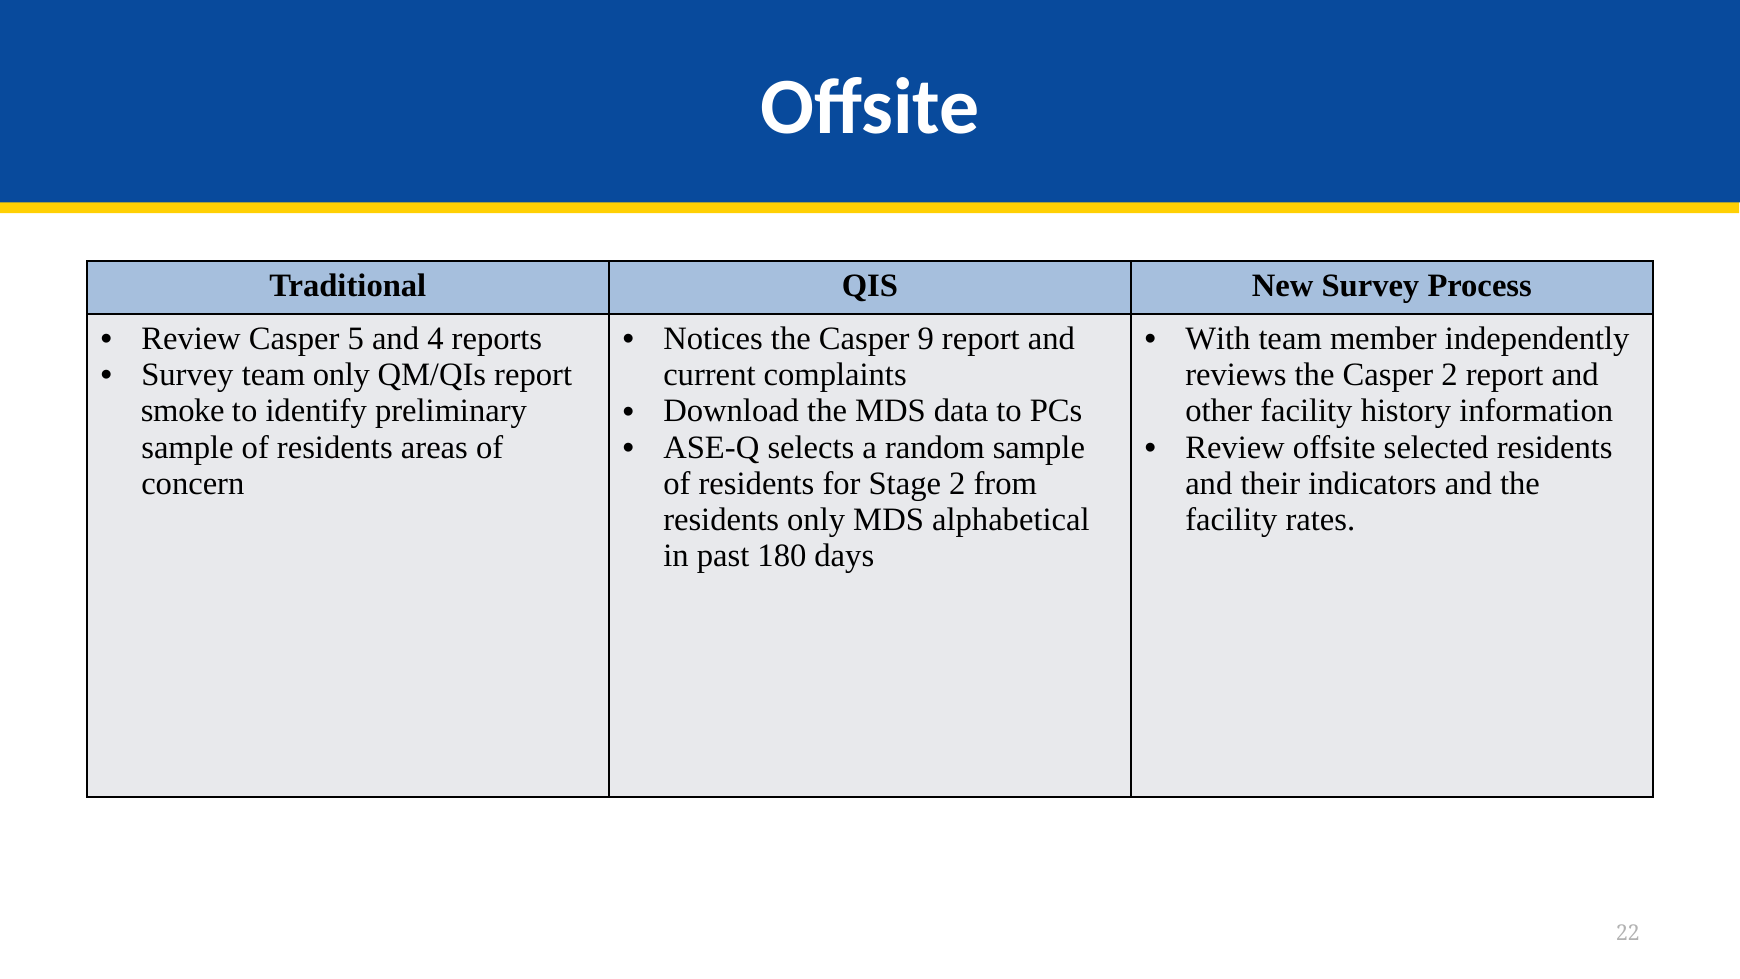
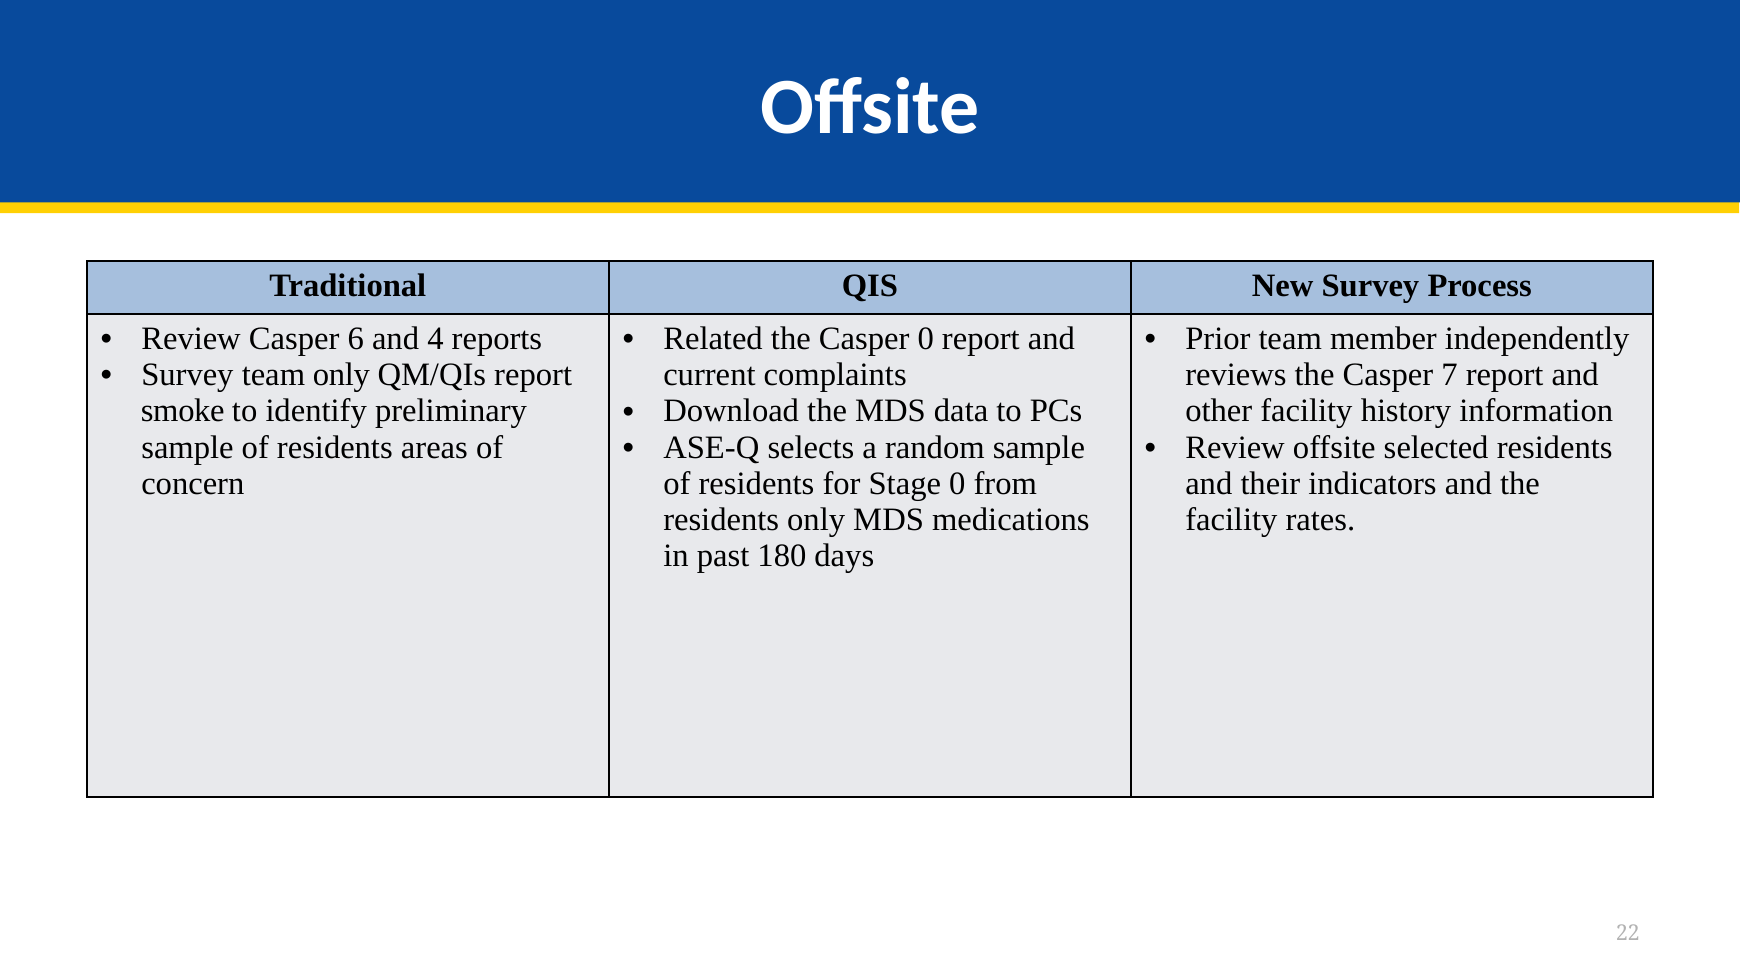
5: 5 -> 6 (356, 339)
Notices: Notices -> Related (713, 339)
Casper 9: 9 -> 0 (926, 339)
With: With -> Prior (1218, 339)
Casper 2: 2 -> 7 (1449, 375)
Stage 2: 2 -> 0 (957, 483)
alphabetical: alphabetical -> medications (1011, 519)
